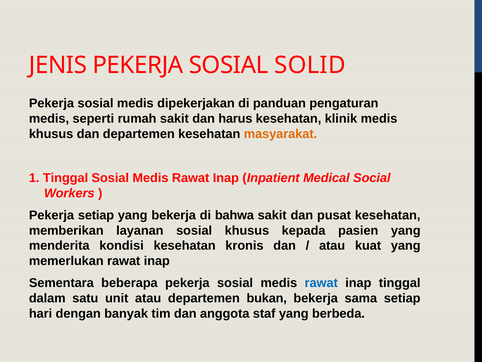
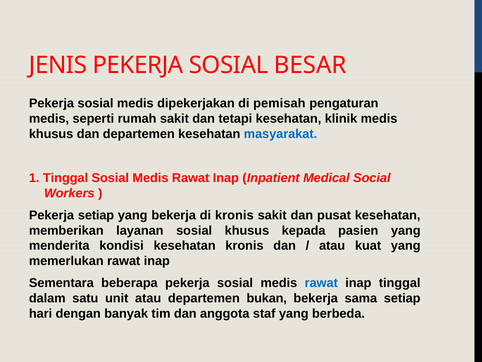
SOLID: SOLID -> BESAR (310, 65)
panduan: panduan -> pemisah (279, 103)
harus: harus -> tetapi (235, 119)
masyarakat colour: orange -> blue (280, 134)
di bahwa: bahwa -> kronis (234, 215)
